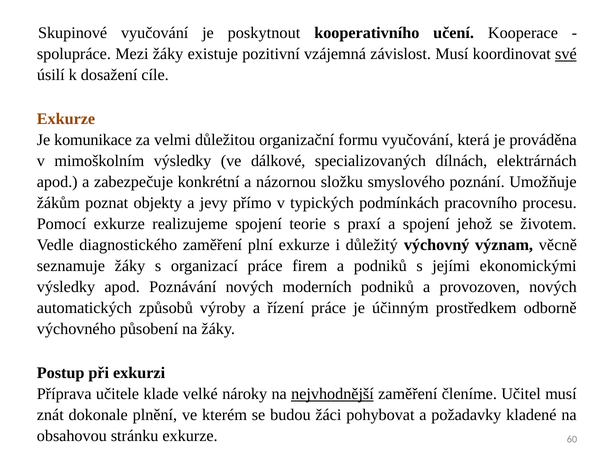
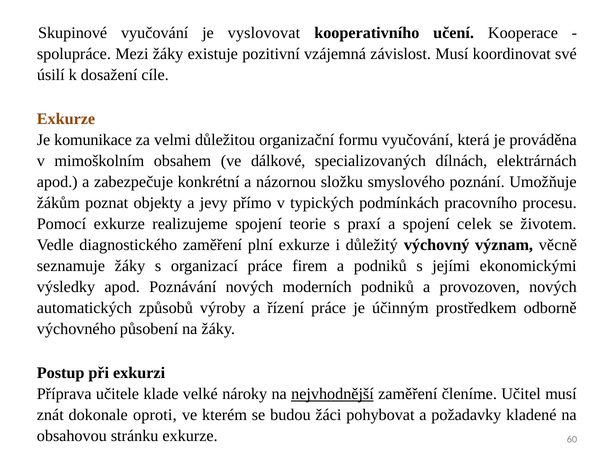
poskytnout: poskytnout -> vyslovovat (264, 33)
své underline: present -> none (566, 54)
mimoškolním výsledky: výsledky -> obsahem (182, 161)
jehož: jehož -> celek (474, 224)
plnění: plnění -> oproti (155, 415)
